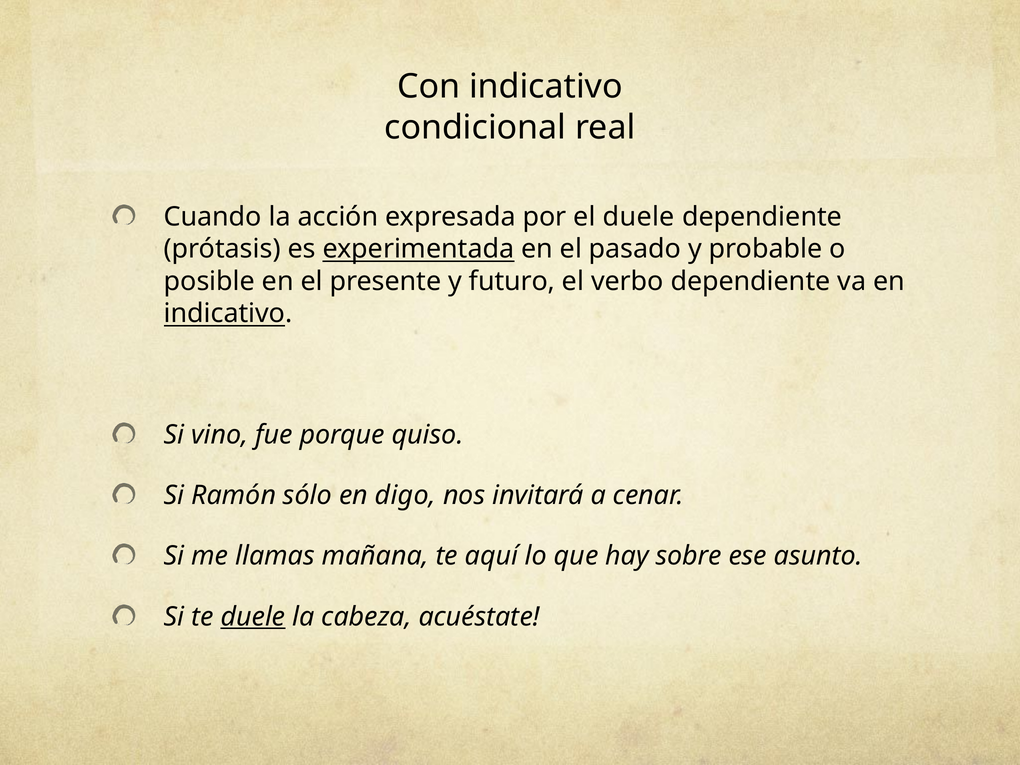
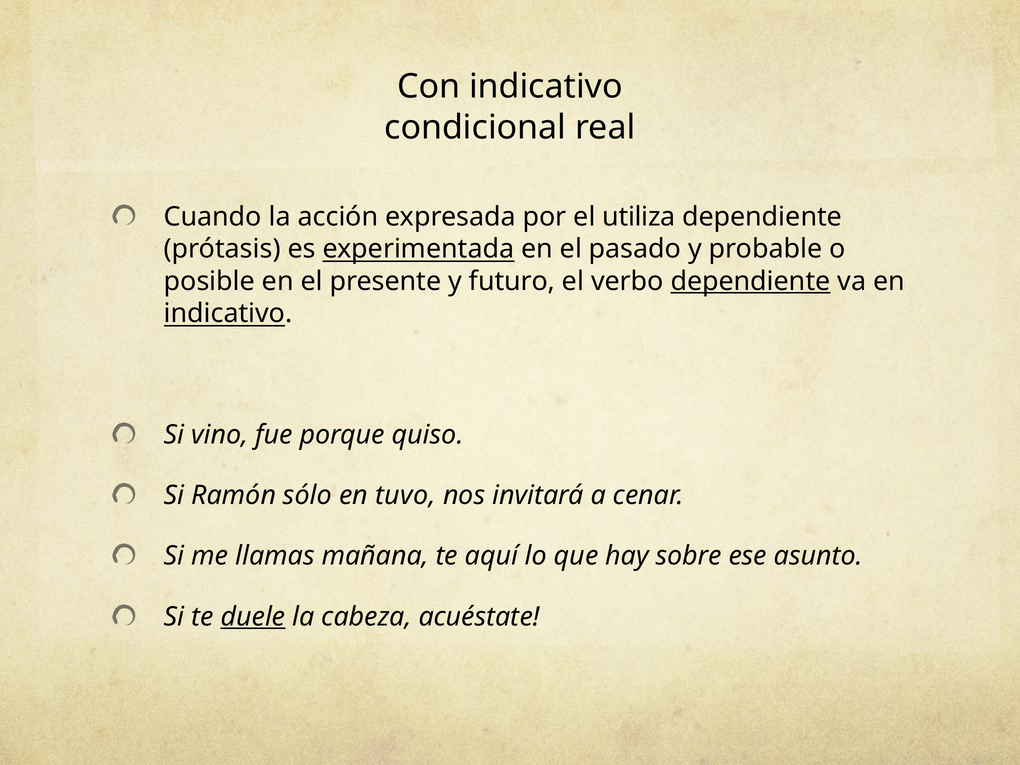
el duele: duele -> utiliza (639, 217)
dependiente underline: none -> present (751, 281)
digo: digo -> tuvo (405, 495)
